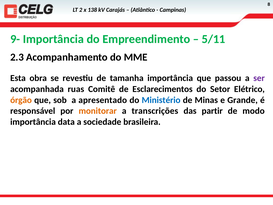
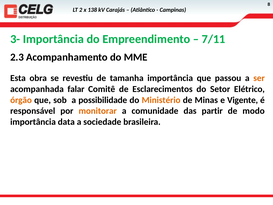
9-: 9- -> 3- (15, 39)
5/11: 5/11 -> 7/11 (214, 39)
ser colour: purple -> orange (259, 78)
ruas: ruas -> falar (76, 89)
apresentado: apresentado -> possibilidade (103, 100)
Ministério colour: blue -> orange (161, 100)
Grande: Grande -> Vigente (243, 100)
transcrições: transcrições -> comunidade (155, 111)
